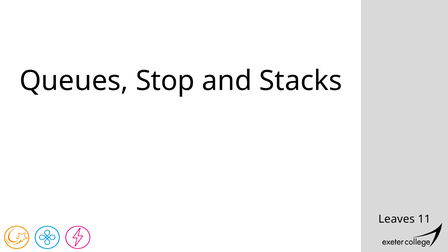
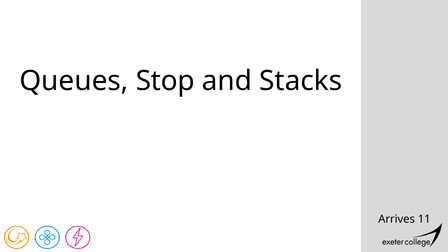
Leaves: Leaves -> Arrives (397, 219)
